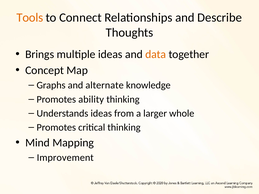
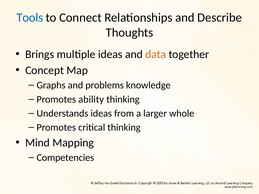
Tools colour: orange -> blue (30, 18)
alternate: alternate -> problems (105, 85)
Improvement: Improvement -> Competencies (65, 158)
